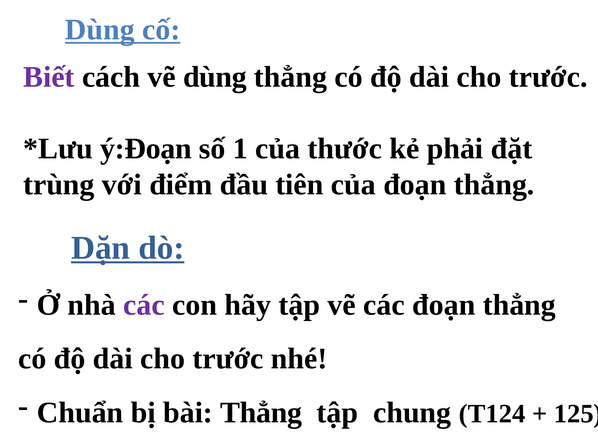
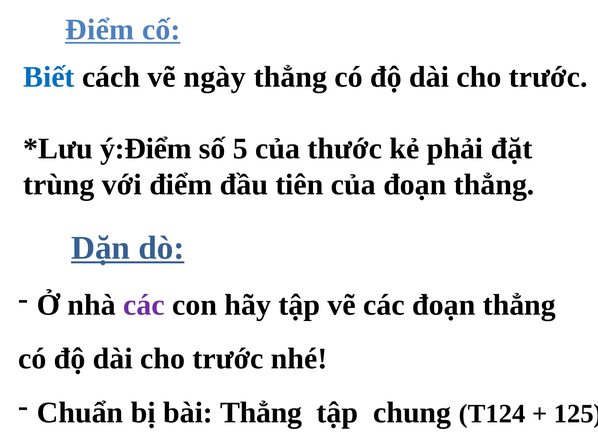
Dùng: Dùng -> Điểm (100, 30)
Biết colour: purple -> blue (49, 77)
vẽ dùng: dùng -> ngày (215, 77)
ý:Đoạn: ý:Đoạn -> ý:Điểm (146, 149)
1: 1 -> 5 (240, 149)
